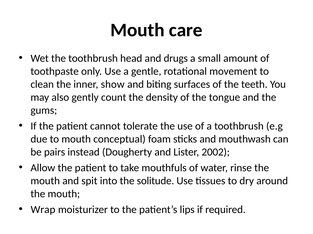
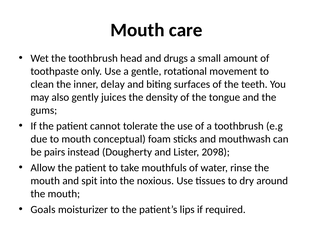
show: show -> delay (113, 84)
count: count -> juices (114, 98)
2002: 2002 -> 2098 (216, 152)
solitude: solitude -> noxious (155, 181)
Wrap: Wrap -> Goals (43, 210)
